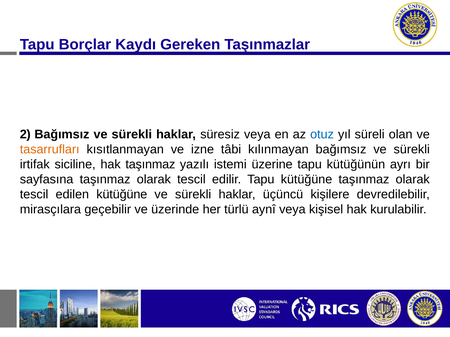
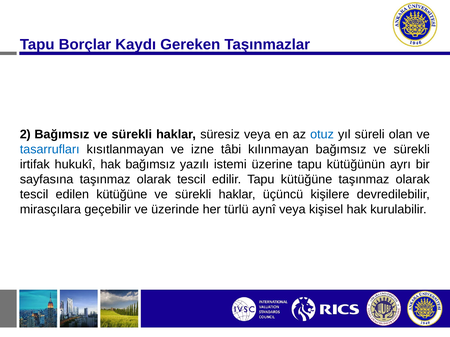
tasarrufları colour: orange -> blue (50, 150)
siciline: siciline -> hukukî (75, 165)
hak taşınmaz: taşınmaz -> bağımsız (150, 165)
